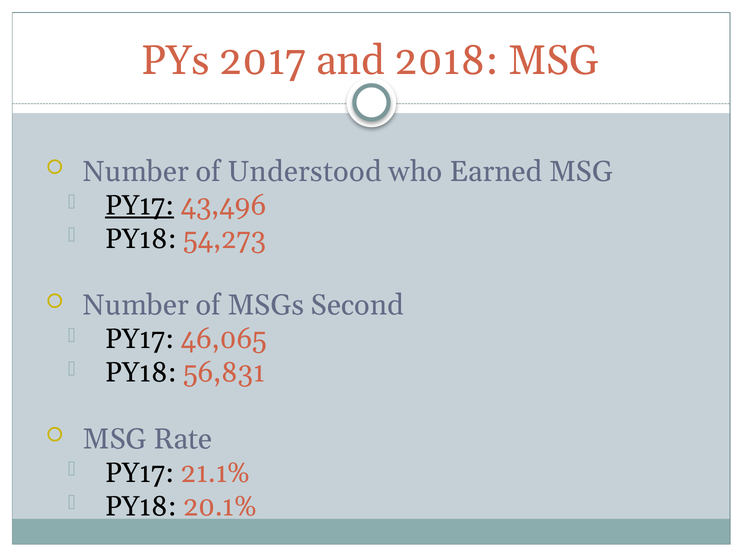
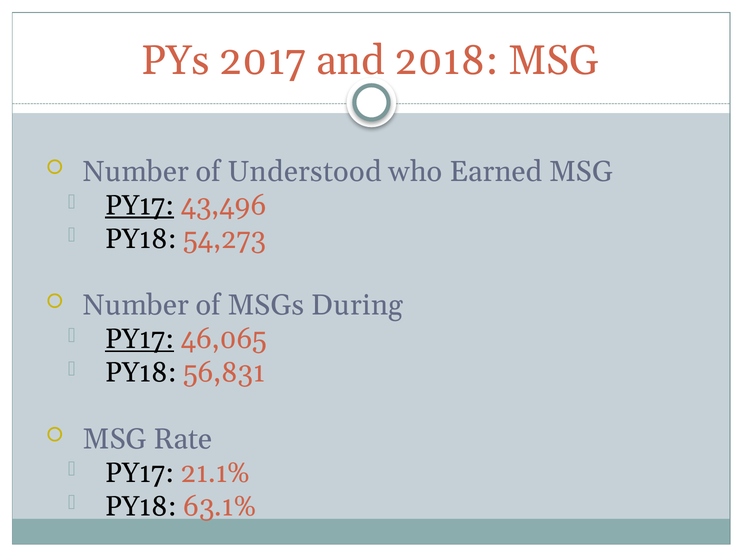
Second: Second -> During (357, 305)
PY17 underline: none -> present (140, 339)
20.1%: 20.1% -> 63.1% (220, 507)
